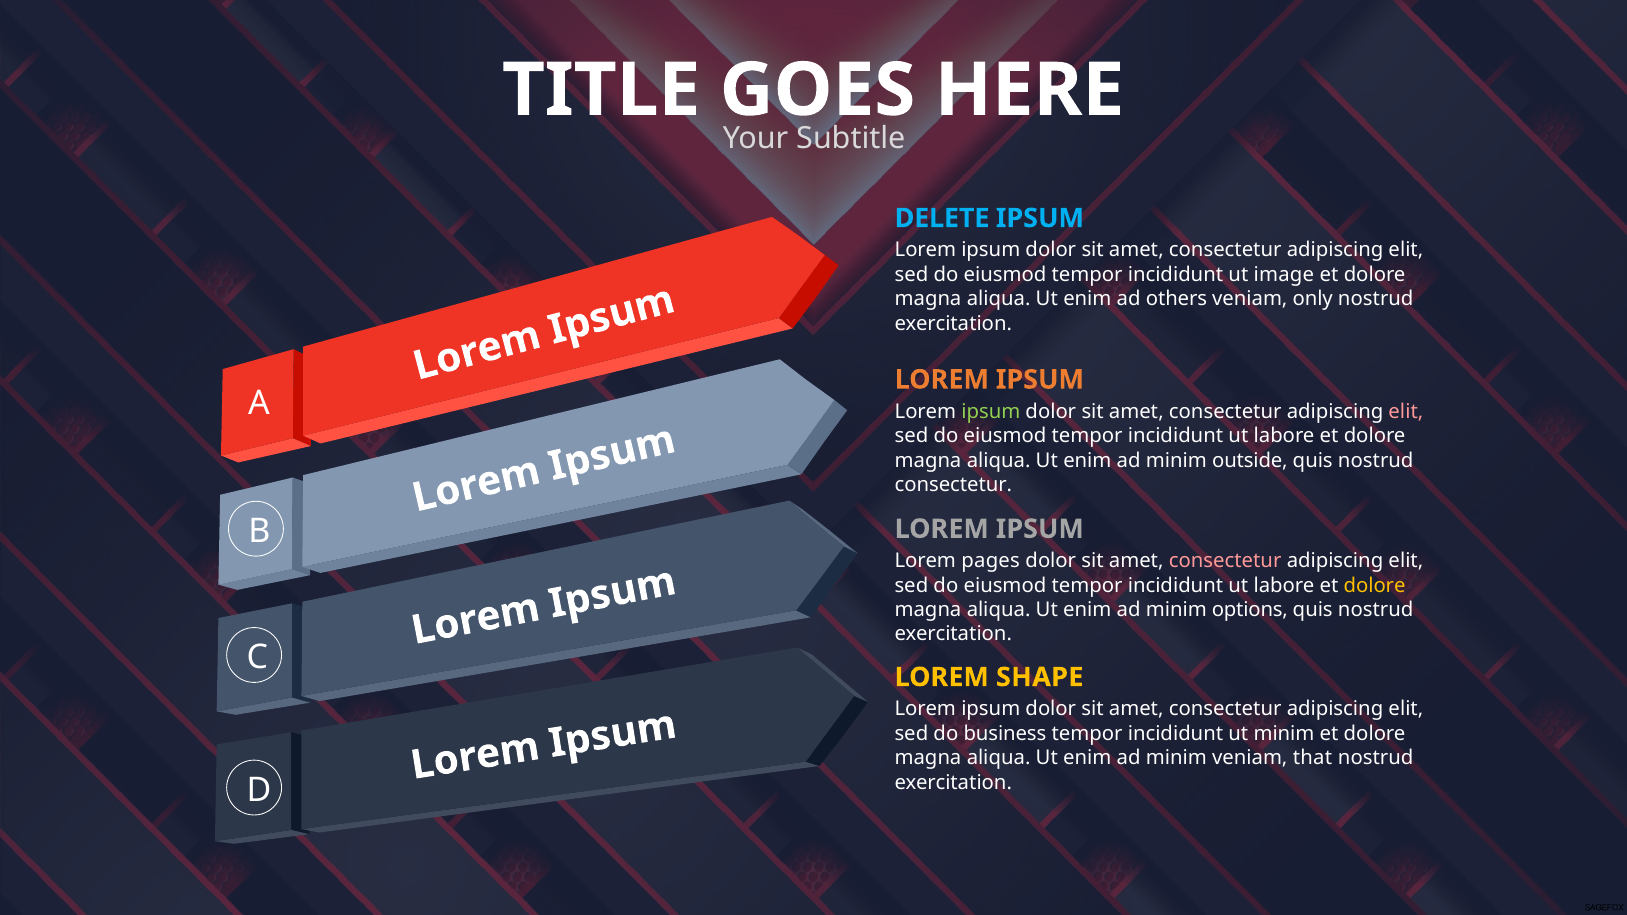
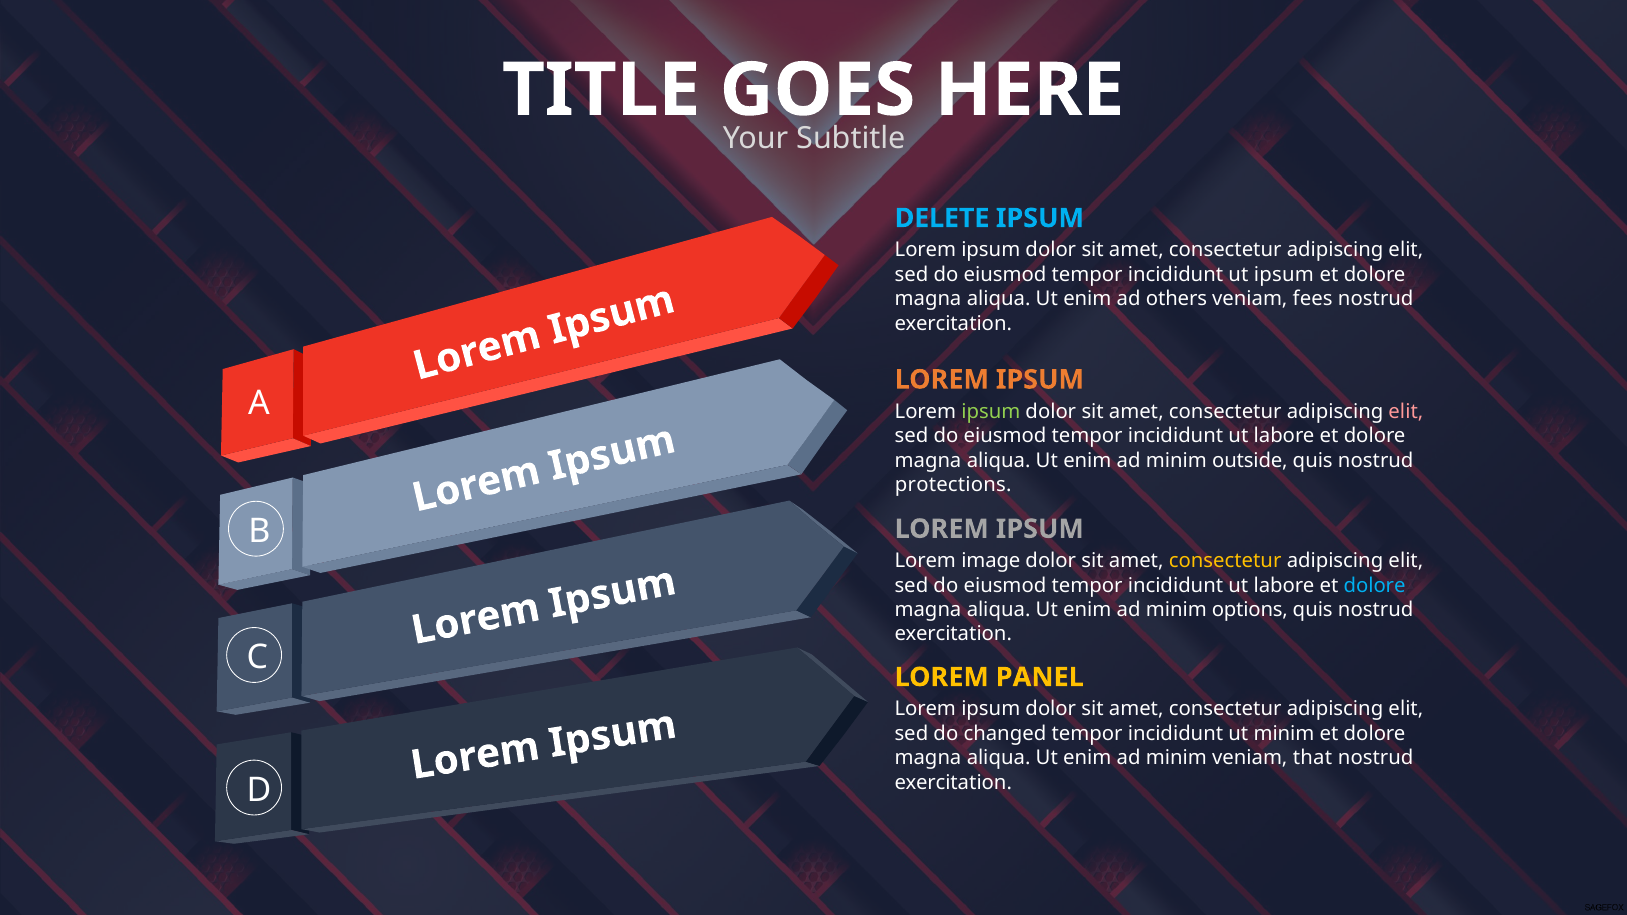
ut image: image -> ipsum (1284, 275)
only: only -> fees (1313, 299)
consectetur: consectetur -> protections (953, 485)
pages: pages -> image (991, 561)
consectetur colour: pink -> yellow (1225, 561)
dolore colour: yellow -> light blue (1375, 585)
SHAPE: SHAPE -> PANEL (1040, 677)
business: business -> changed (1005, 734)
